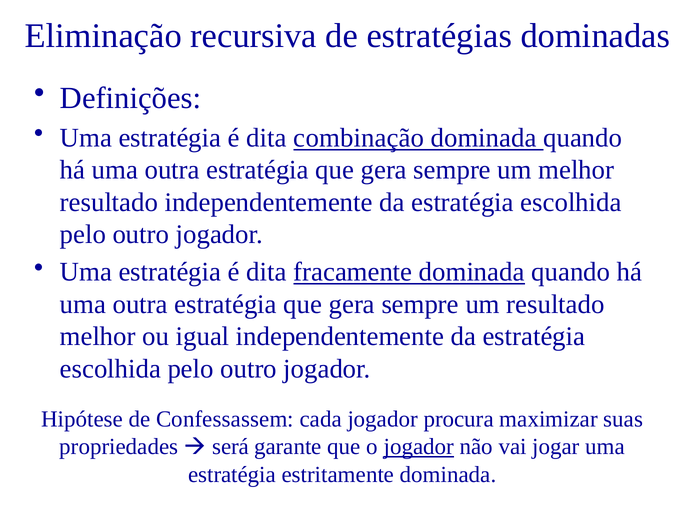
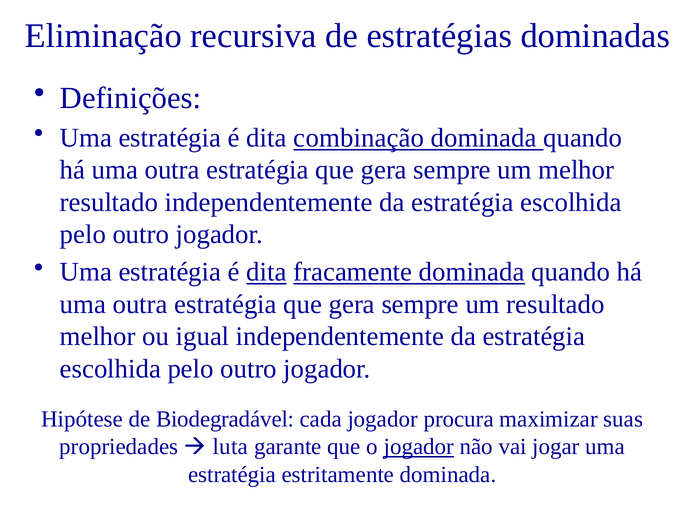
dita underline: none -> present (266, 272)
Confessassem: Confessassem -> Biodegradável (225, 419)
será: será -> luta (230, 446)
